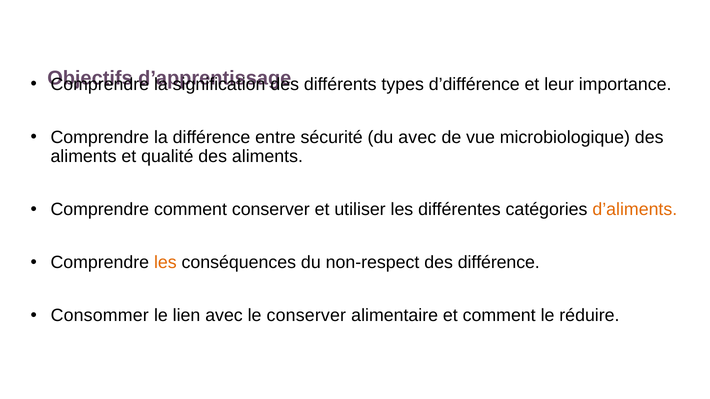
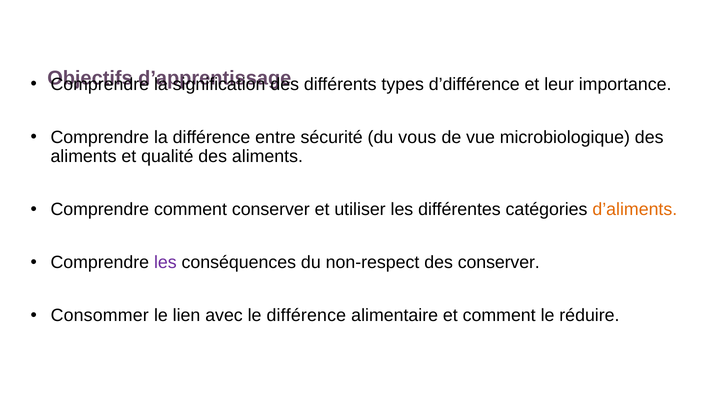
du avec: avec -> vous (417, 137)
les colour: orange -> purple (165, 263)
des différence: différence -> conserver (499, 263)
le conserver: conserver -> différence (306, 316)
